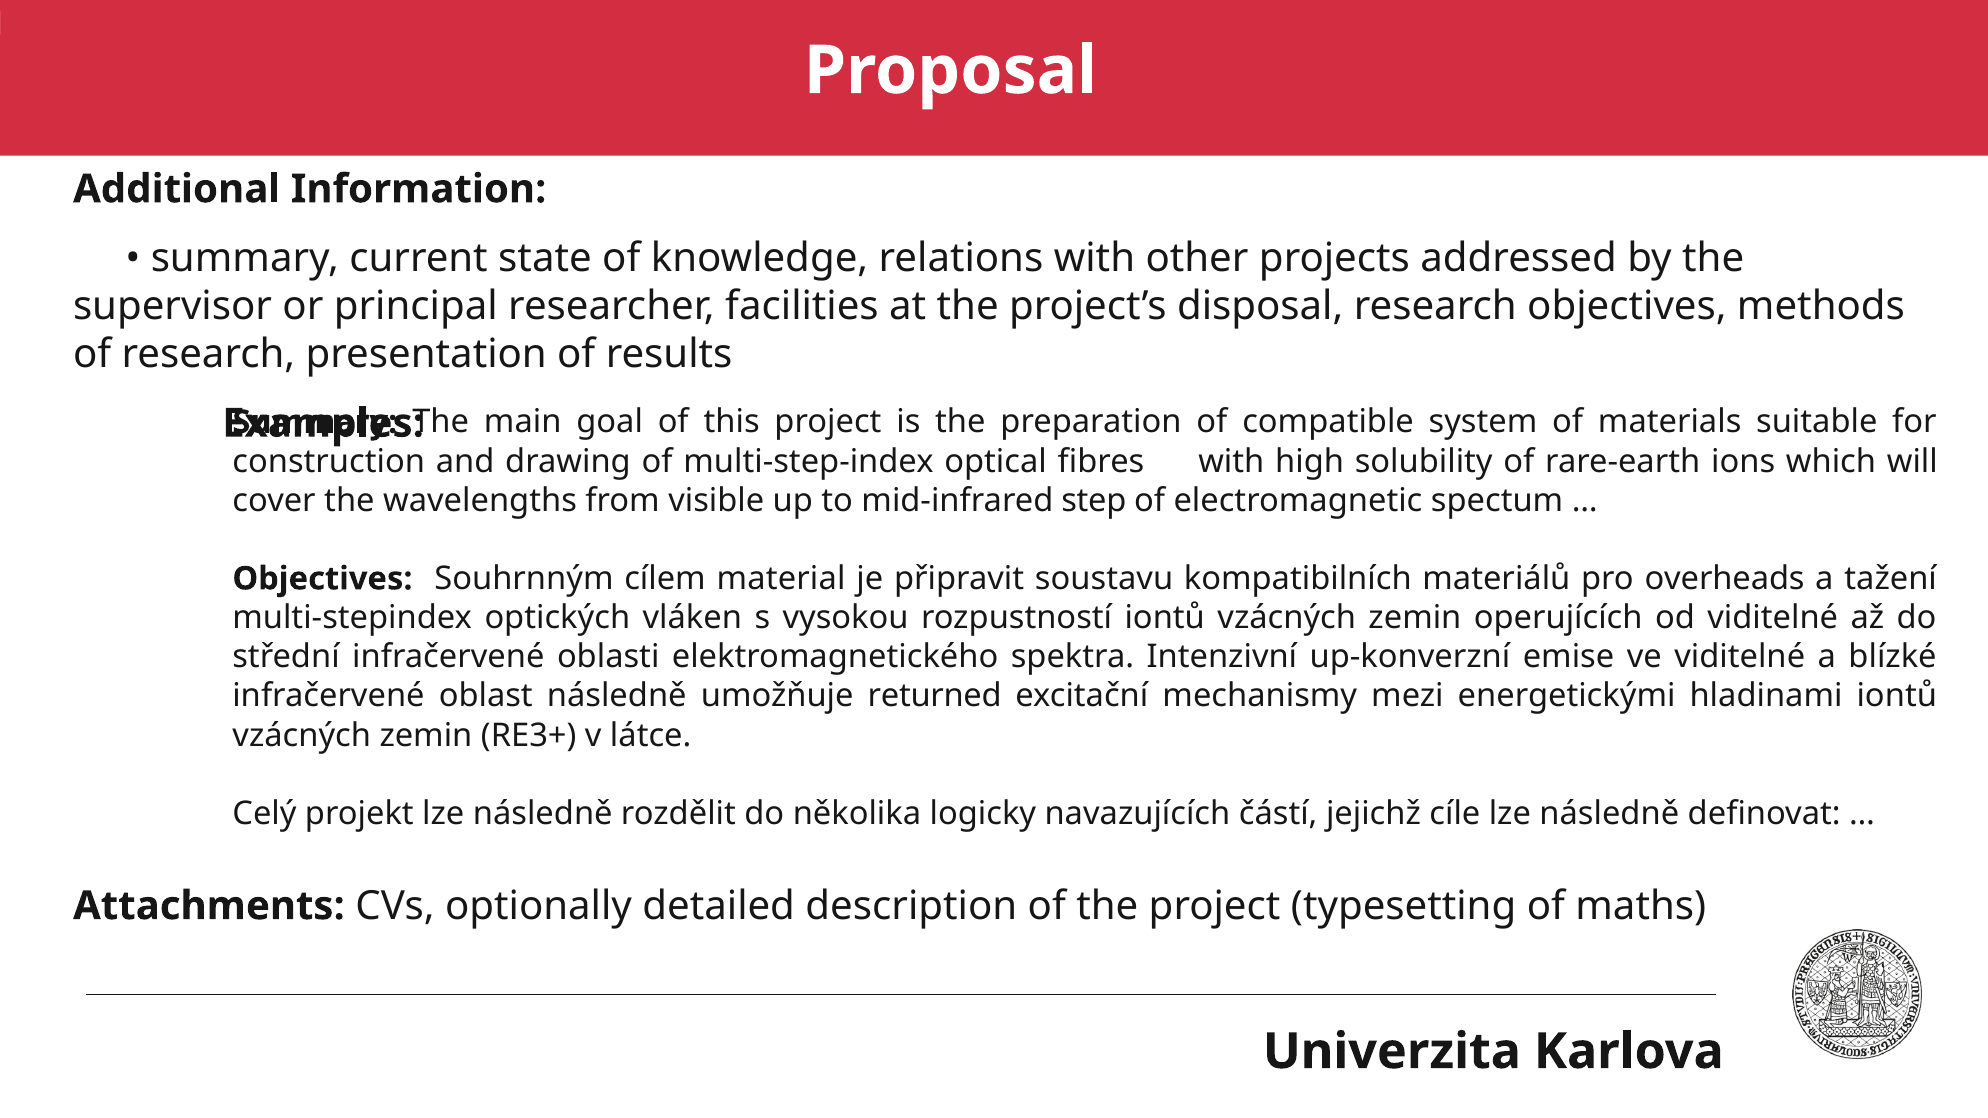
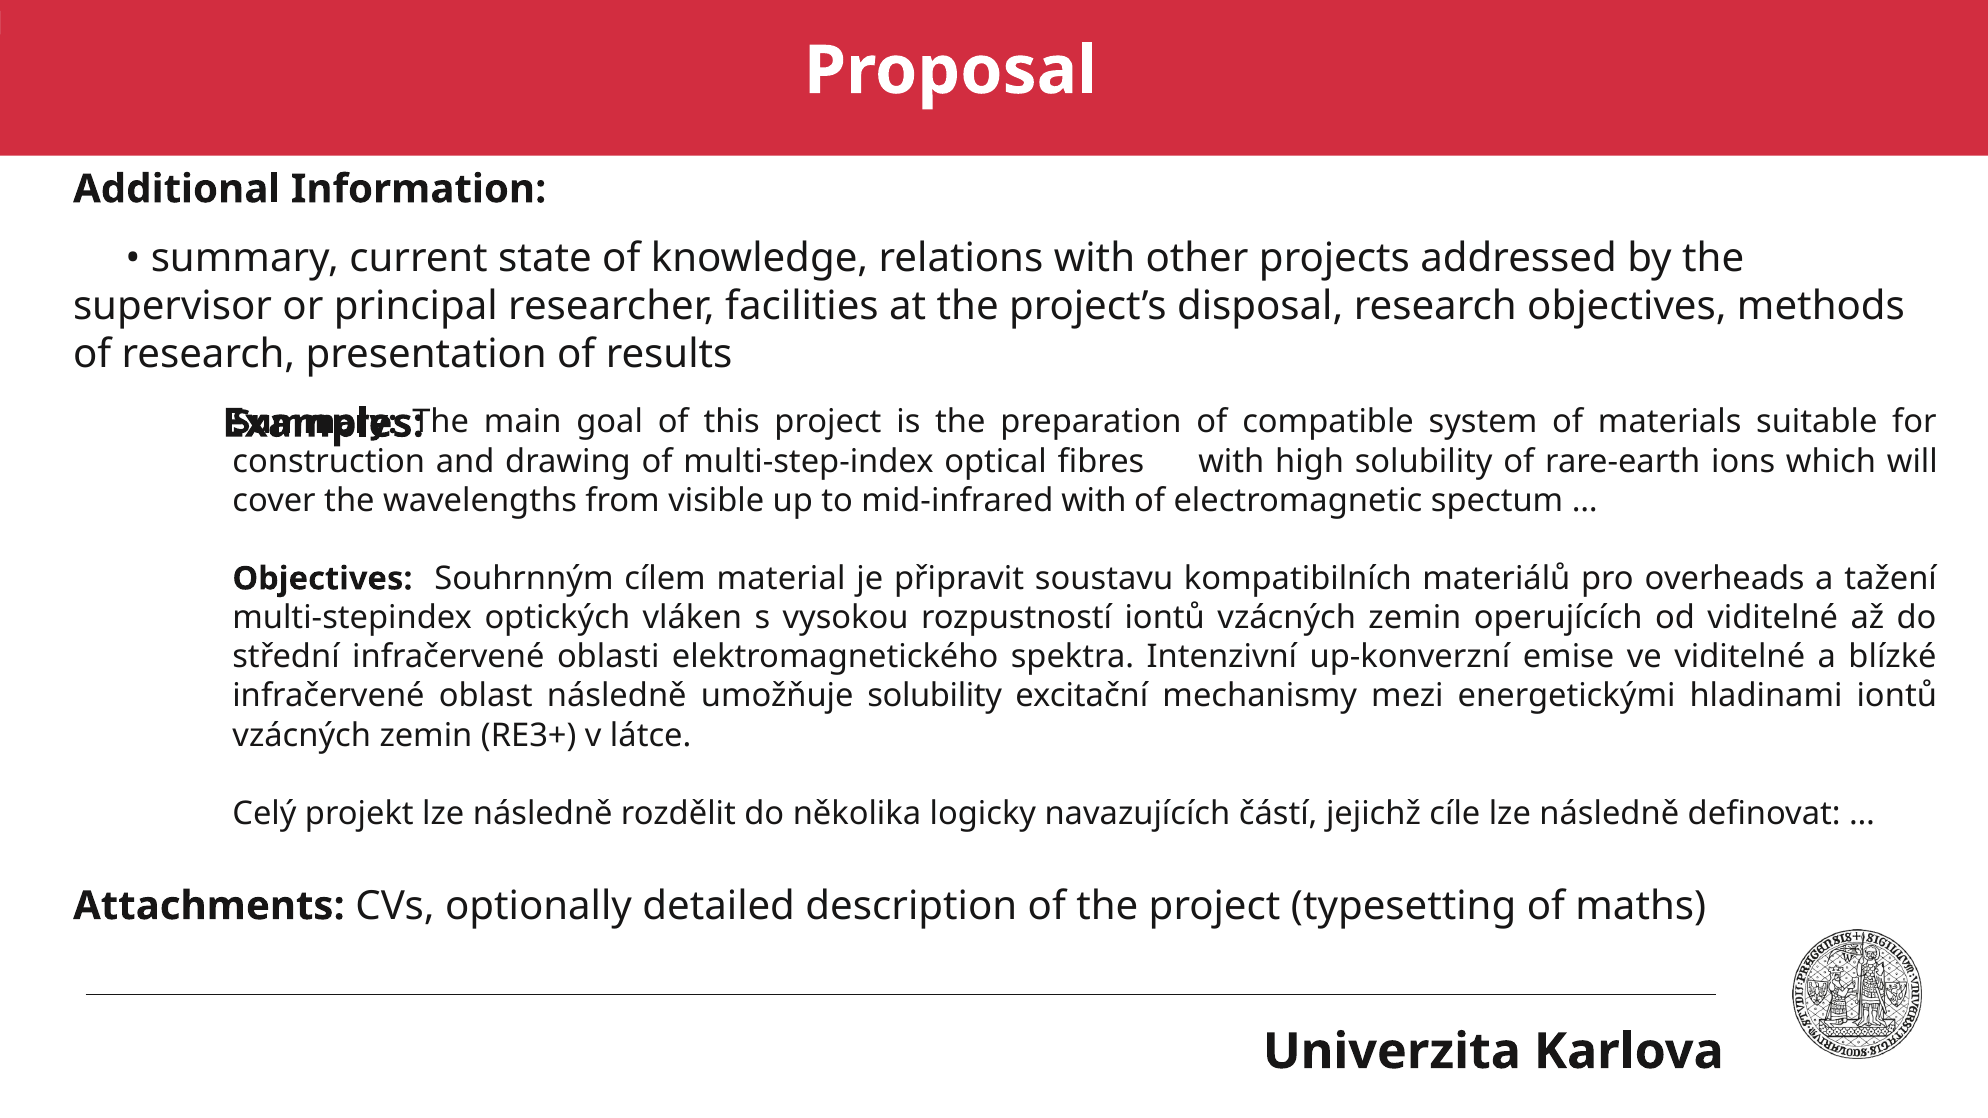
mid-infrared step: step -> with (1094, 501)
umožňuje returned: returned -> solubility (935, 696)
